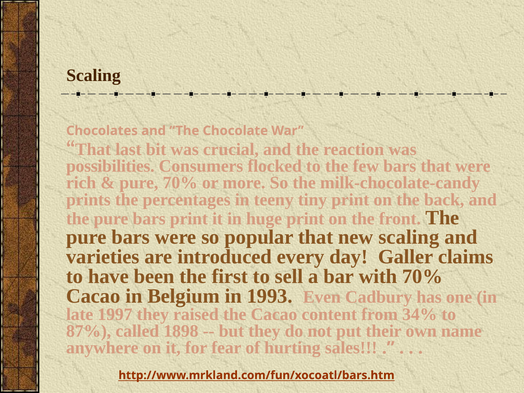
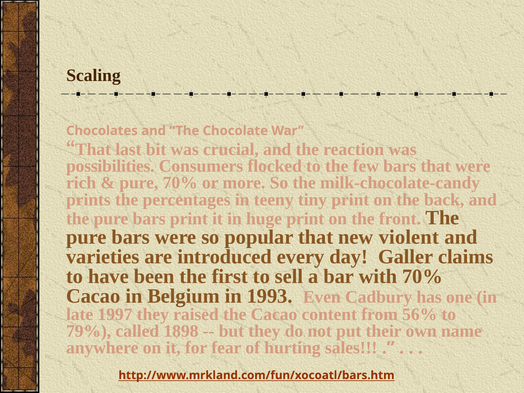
new scaling: scaling -> violent (409, 237)
34%: 34% -> 56% (420, 314)
87%: 87% -> 79% (89, 331)
